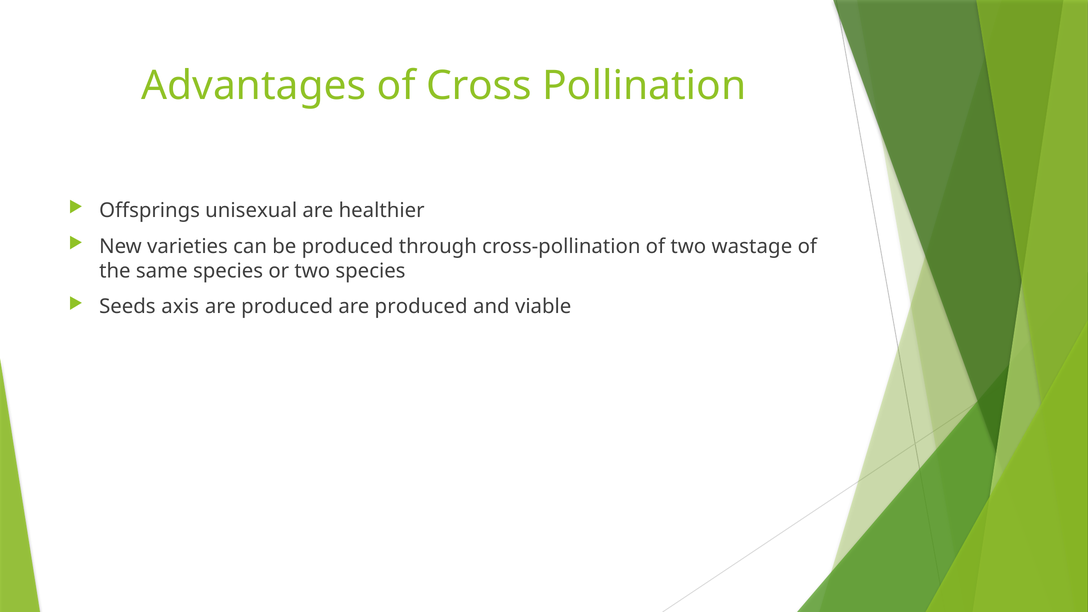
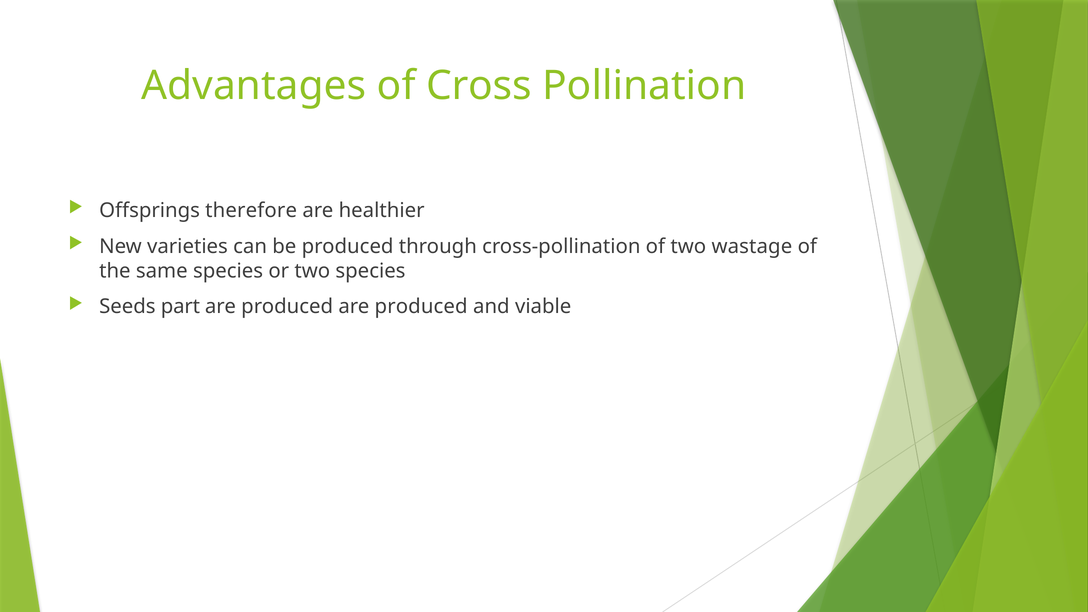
unisexual: unisexual -> therefore (251, 211)
axis: axis -> part (180, 307)
